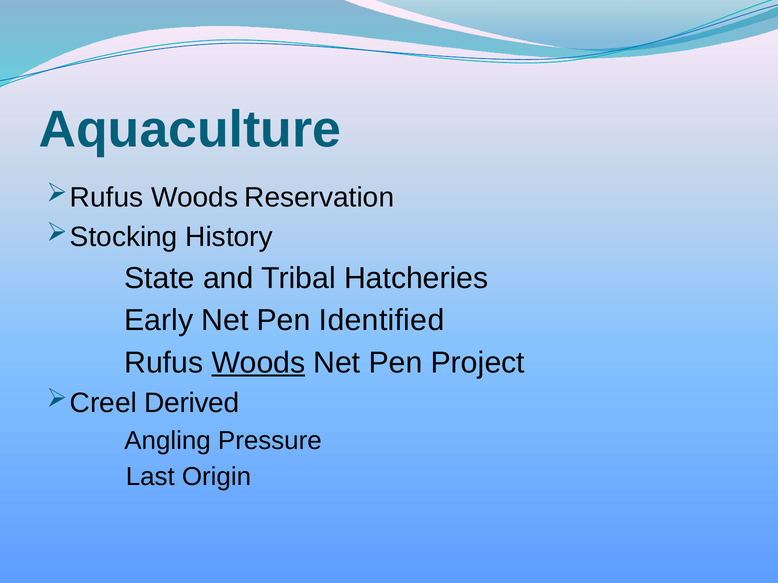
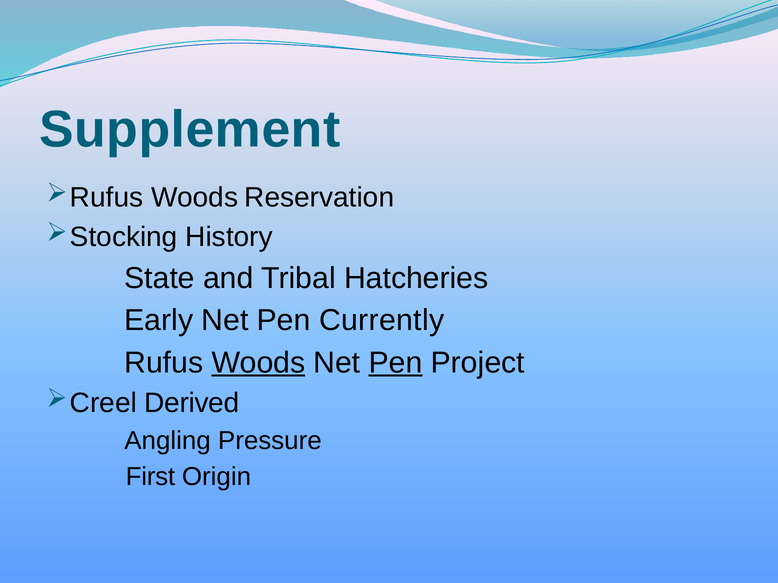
Aquaculture: Aquaculture -> Supplement (190, 130)
Identified: Identified -> Currently (382, 321)
Pen underline: none -> present (396, 363)
Last: Last -> First (150, 477)
